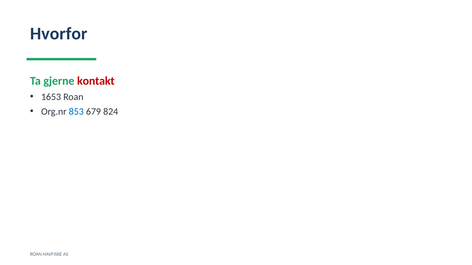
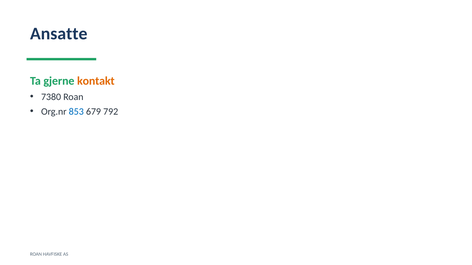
Hvorfor: Hvorfor -> Ansatte (59, 34)
kontakt colour: red -> orange (96, 81)
1653: 1653 -> 7380 (51, 97)
824: 824 -> 792 (111, 112)
